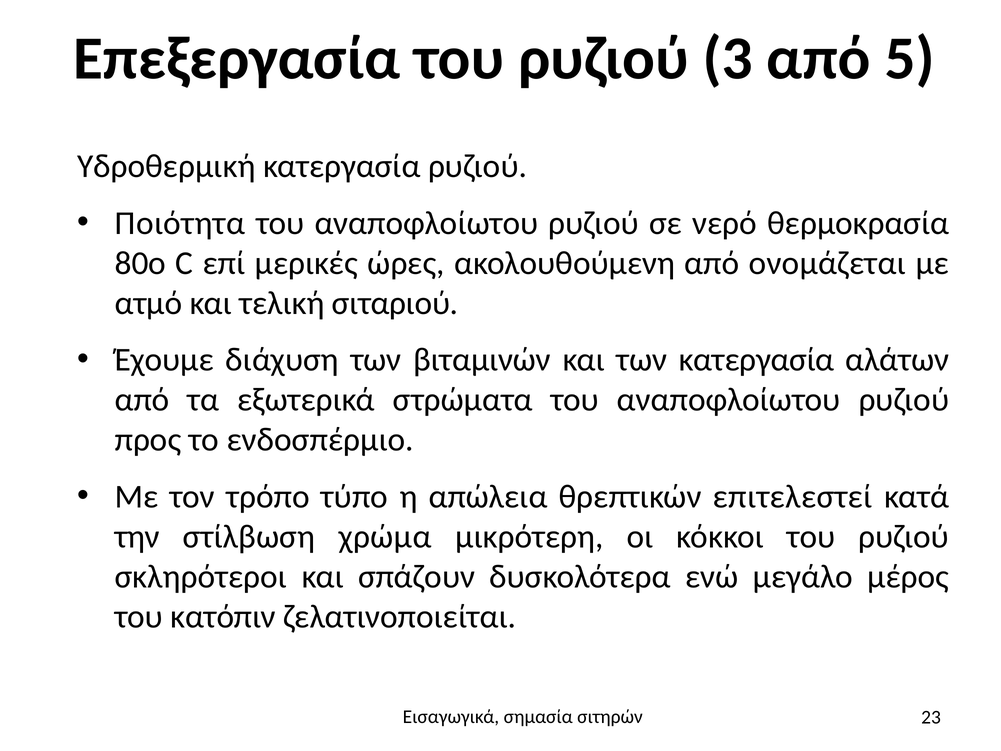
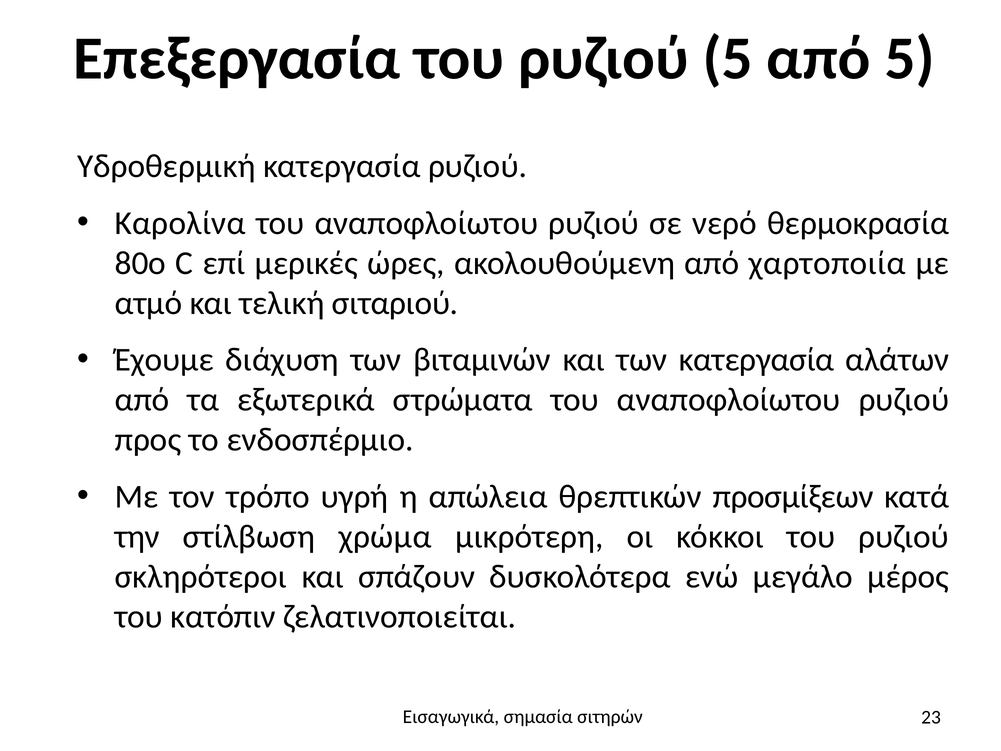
ρυζιού 3: 3 -> 5 (728, 58)
Ποιότητα: Ποιότητα -> Καρολίνα (180, 223)
ονομάζεται: ονομάζεται -> χαρτοποιία (827, 263)
τύπο: τύπο -> υγρή (355, 497)
επιτελεστεί: επιτελεστεί -> προσμίξεων (793, 497)
